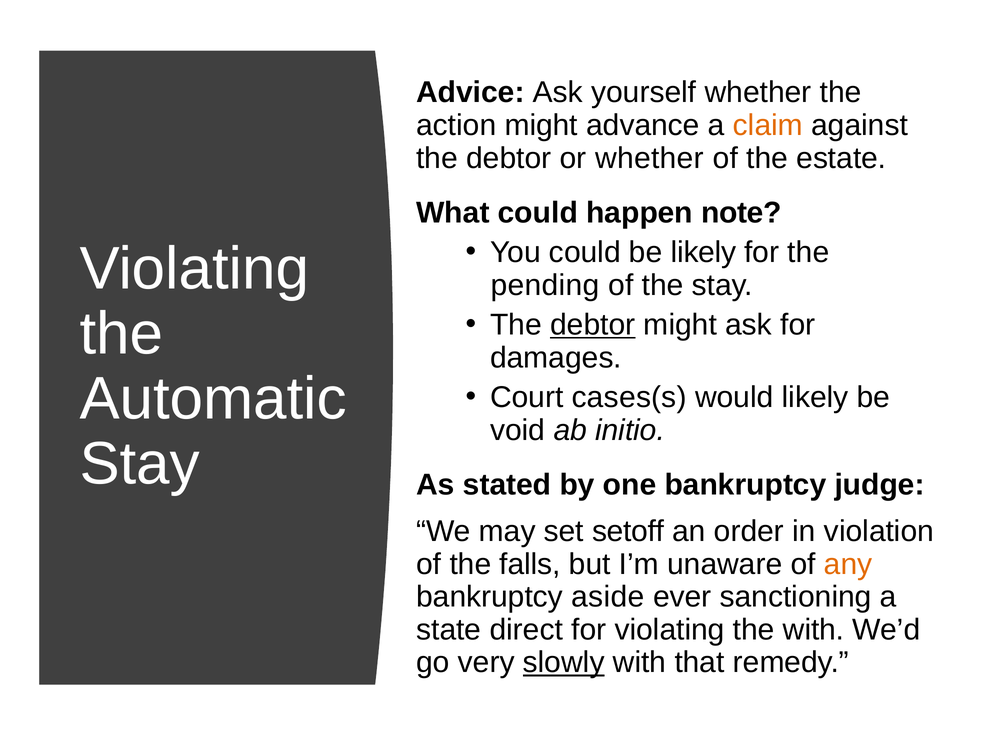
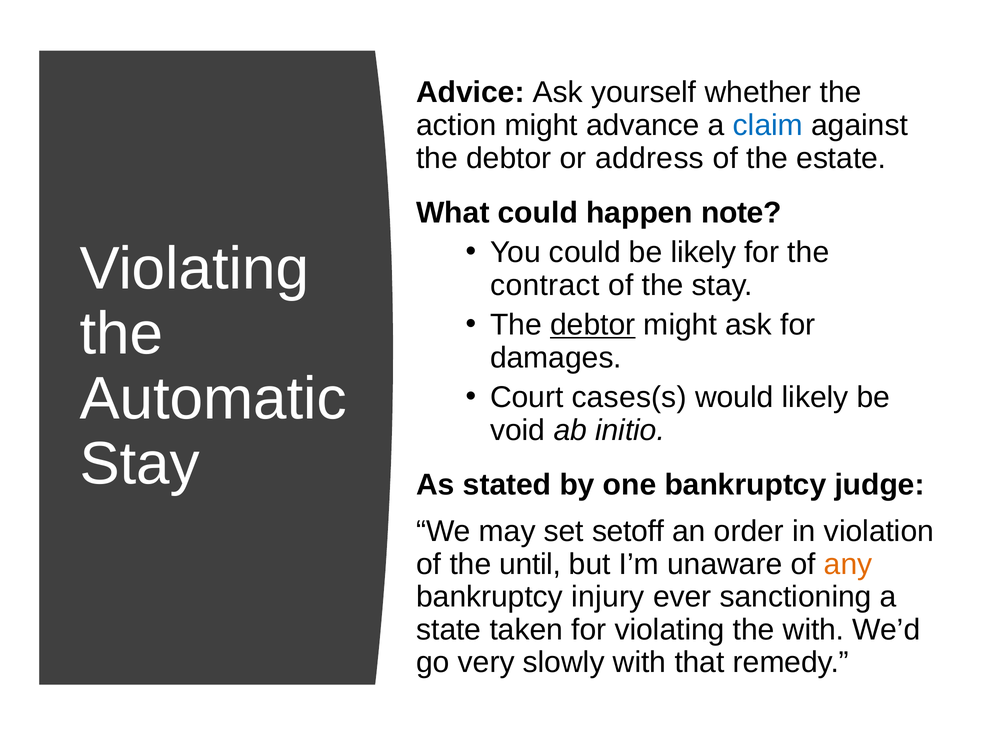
claim colour: orange -> blue (768, 125)
or whether: whether -> address (649, 158)
pending: pending -> contract (545, 286)
falls: falls -> until (530, 565)
aside: aside -> injury (608, 598)
direct: direct -> taken (526, 630)
slowly underline: present -> none (564, 663)
